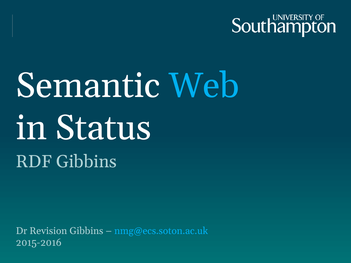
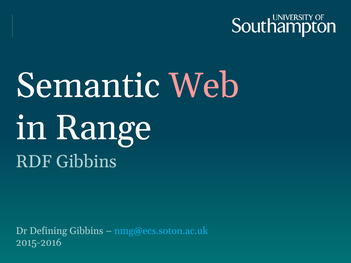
Web colour: light blue -> pink (204, 86)
Status: Status -> Range (103, 128)
Revision: Revision -> Defining (48, 231)
